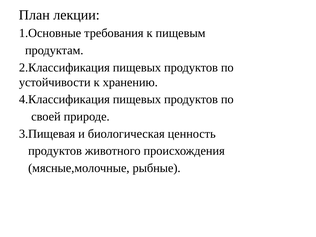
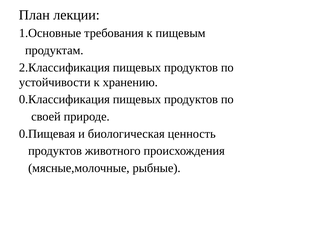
4.Классификация: 4.Классификация -> 0.Классификация (64, 99)
3.Пищевая: 3.Пищевая -> 0.Пищевая (47, 134)
